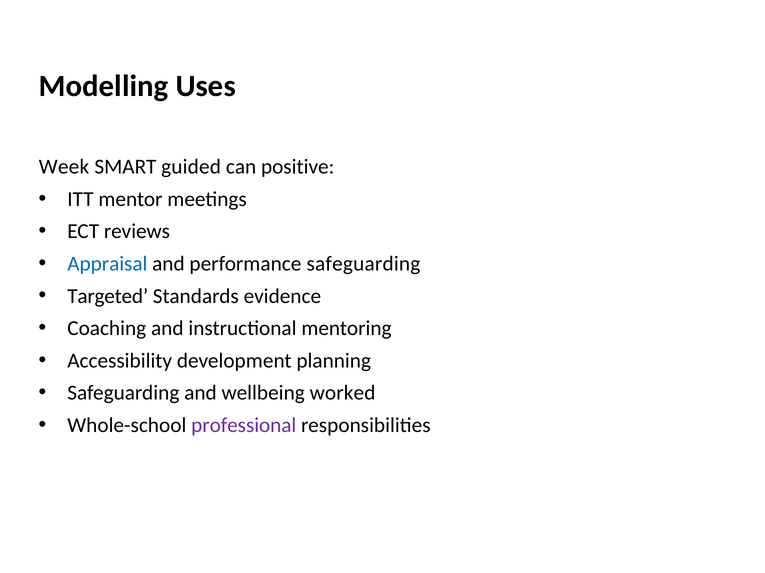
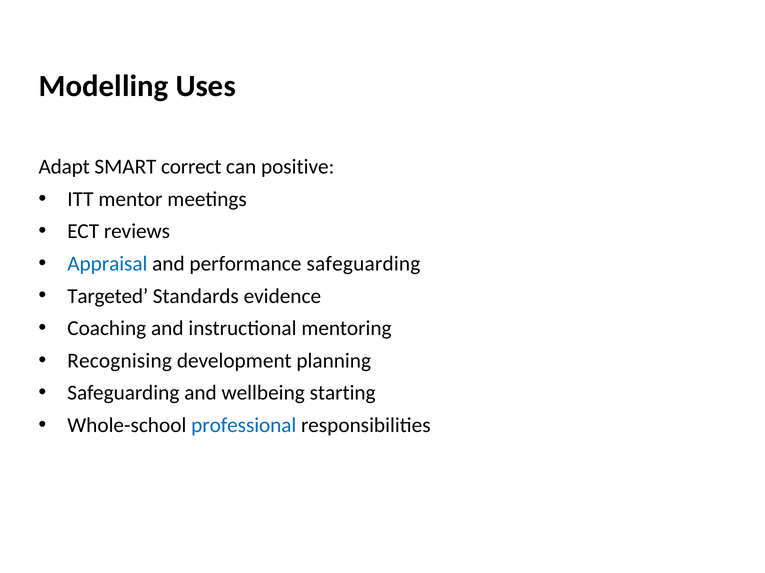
Week: Week -> Adapt (64, 167)
guided: guided -> correct (191, 167)
Accessibility: Accessibility -> Recognising (120, 361)
worked: worked -> starting (343, 393)
professional colour: purple -> blue (244, 426)
